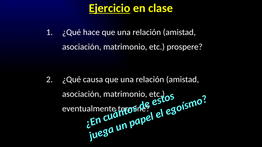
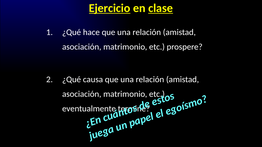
clase underline: none -> present (161, 8)
